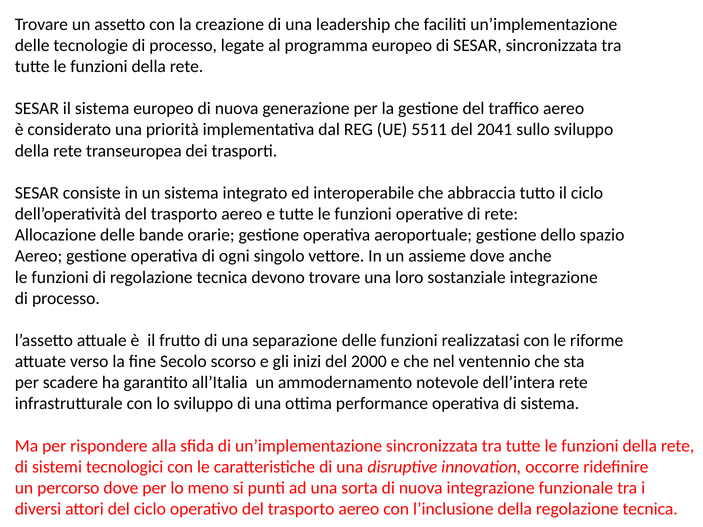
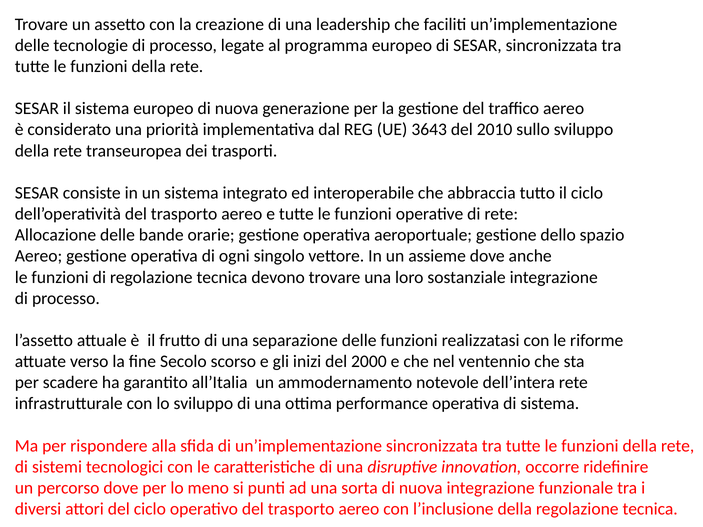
5511: 5511 -> 3643 (429, 130)
2041: 2041 -> 2010 (495, 130)
